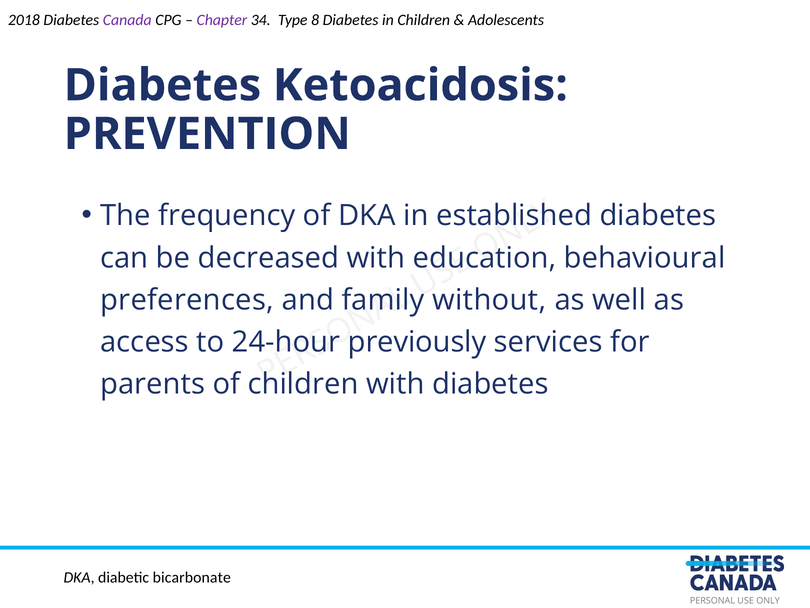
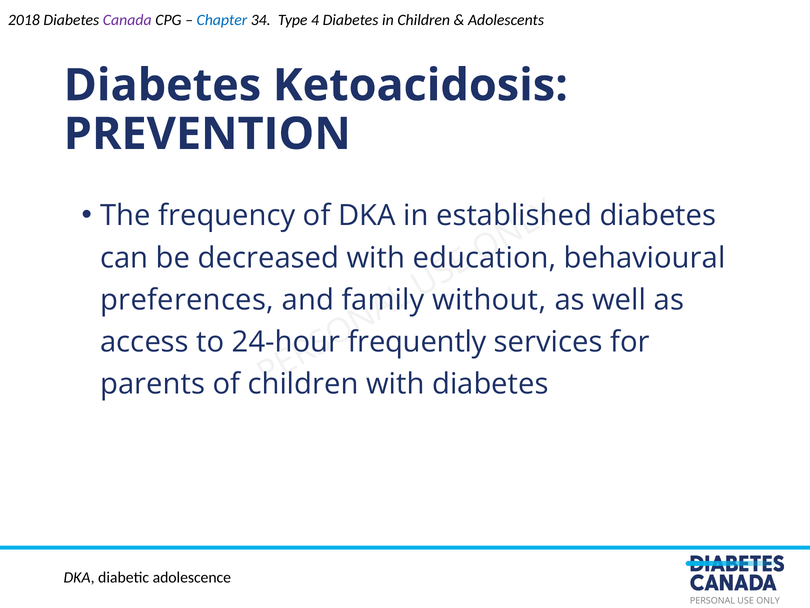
Chapter colour: purple -> blue (222, 20)
8: 8 -> 4 (315, 20)
previously: previously -> frequently (417, 342)
bicarbonate: bicarbonate -> adolescence (192, 577)
